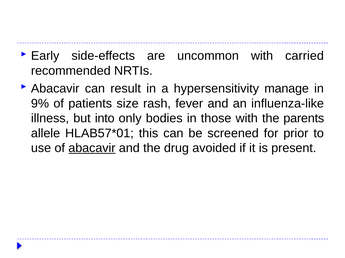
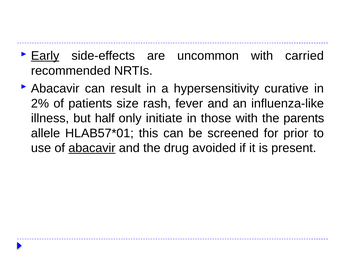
Early underline: none -> present (45, 56)
manage: manage -> curative (287, 89)
9%: 9% -> 2% (40, 104)
into: into -> half (105, 119)
bodies: bodies -> initiate (164, 119)
